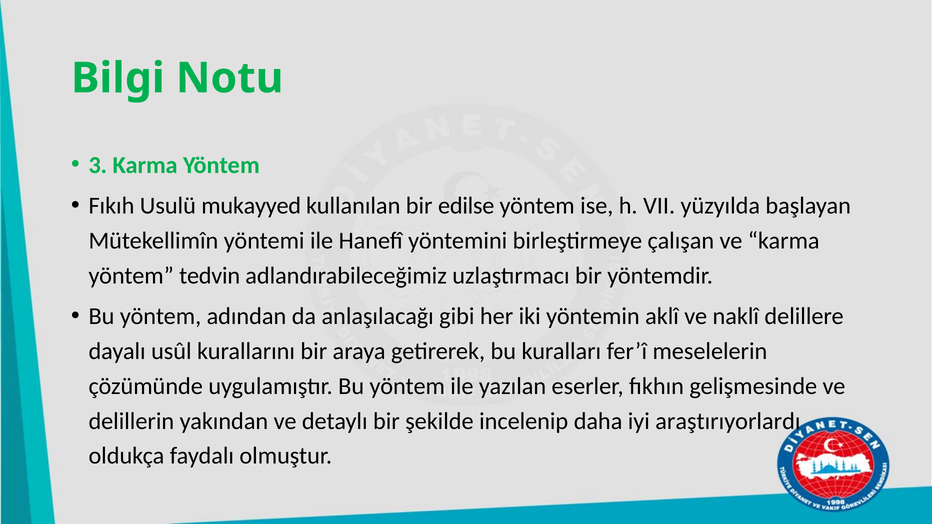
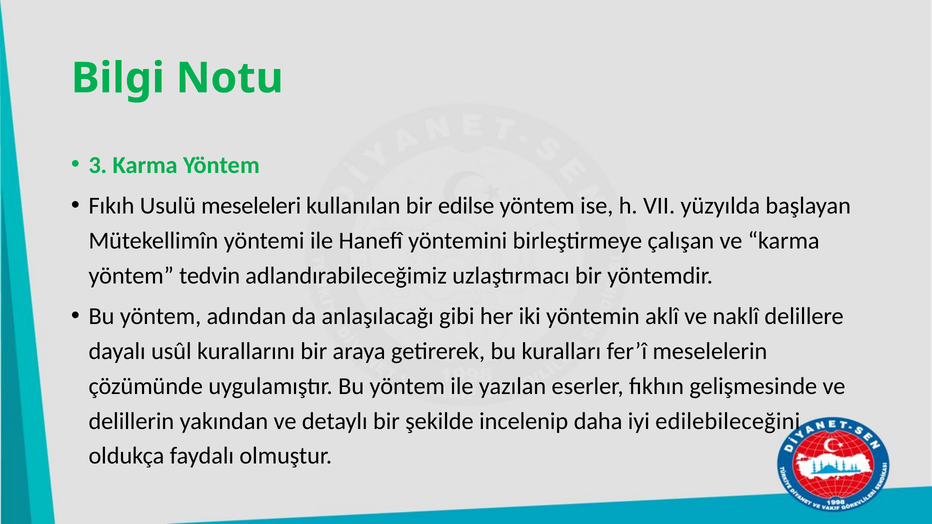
mukayyed: mukayyed -> meseleleri (251, 206)
araştırıyorlardı: araştırıyorlardı -> edilebileceğini (728, 421)
